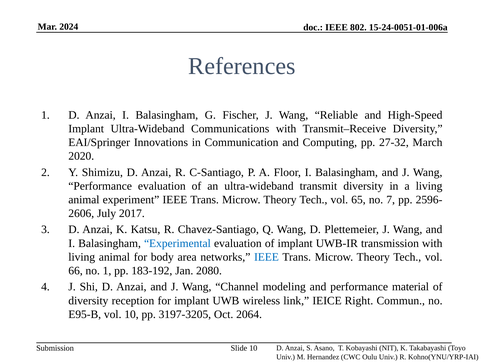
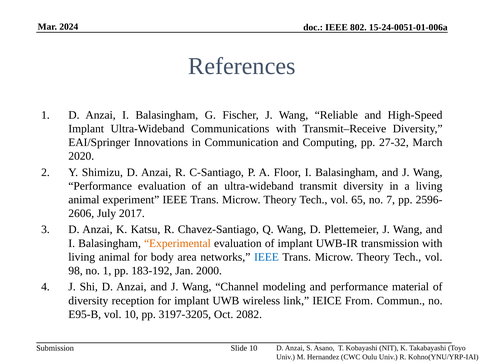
Experimental colour: blue -> orange (177, 243)
66: 66 -> 98 (76, 271)
2080: 2080 -> 2000 (209, 271)
Right: Right -> From (359, 301)
2064: 2064 -> 2082 (249, 314)
